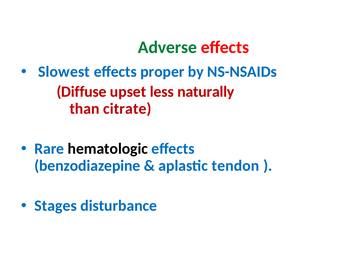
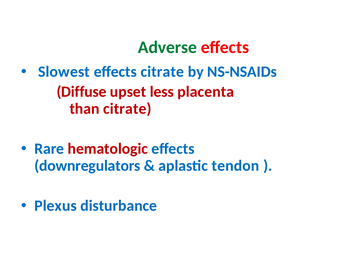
effects proper: proper -> citrate (162, 72)
naturally: naturally -> placenta (206, 92)
hematologic colour: black -> red (108, 149)
benzodiazepine: benzodiazepine -> downregulators (87, 166)
Stages: Stages -> Plexus (56, 206)
